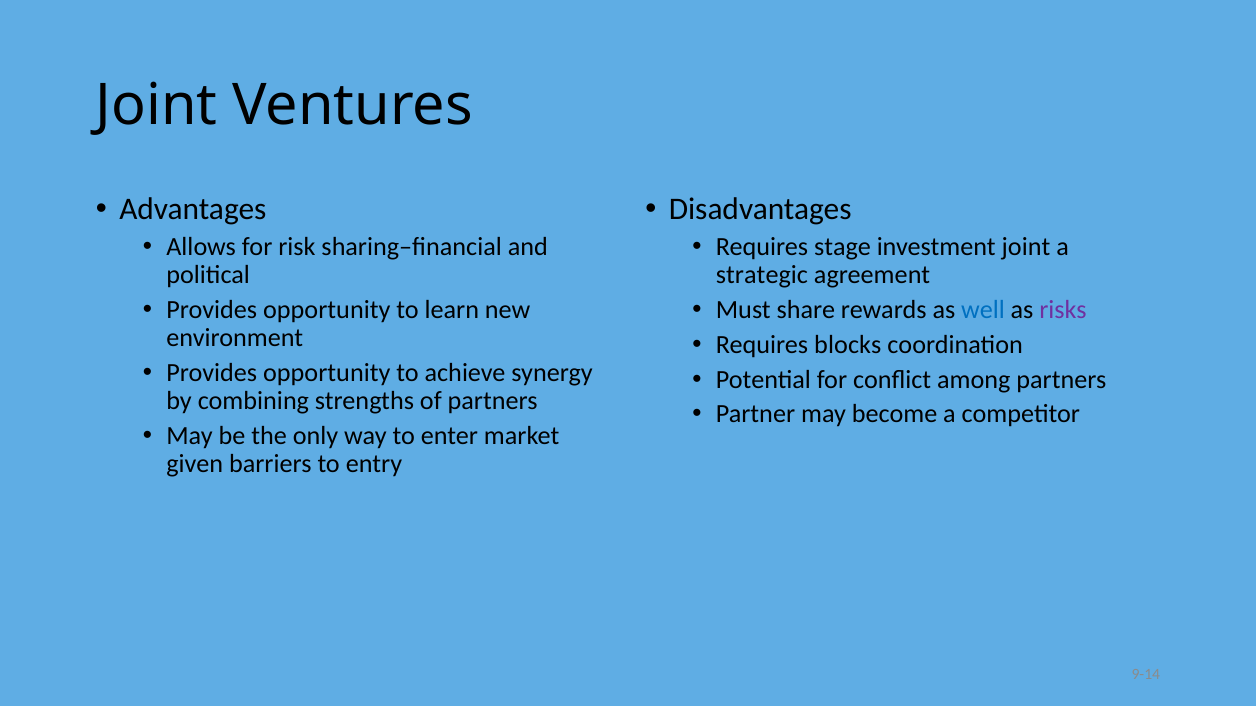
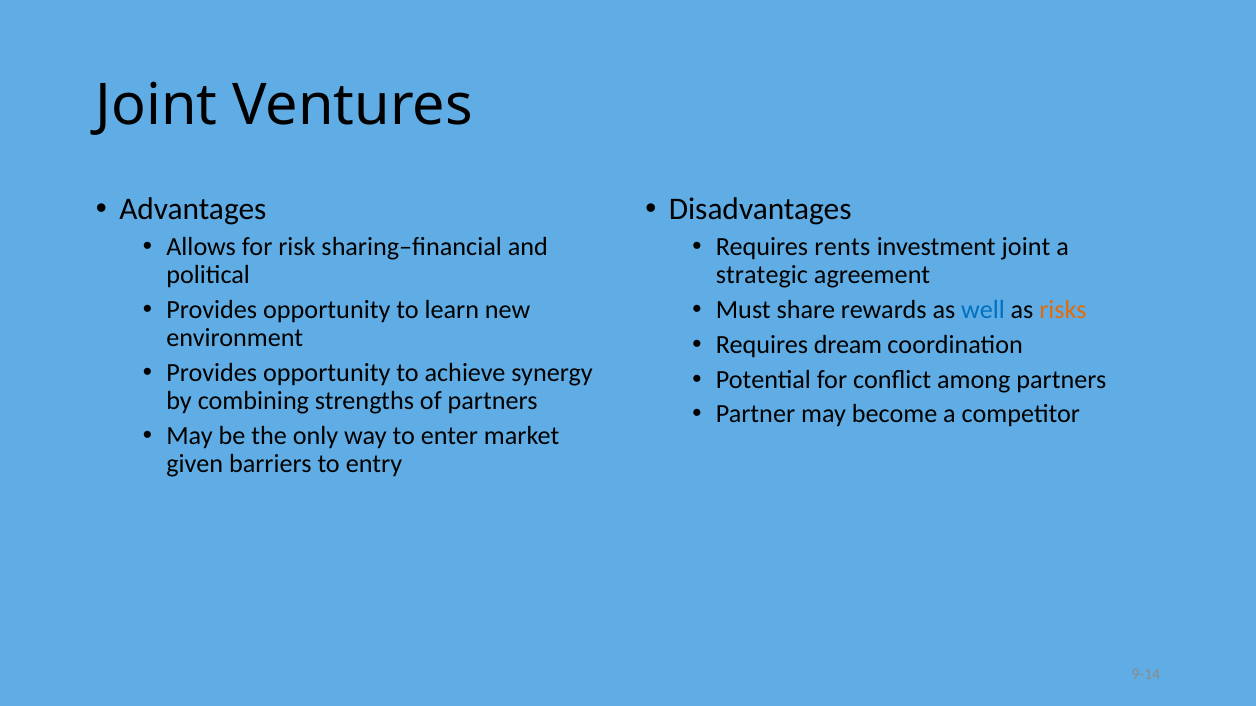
stage: stage -> rents (842, 247)
risks colour: purple -> orange (1063, 310)
blocks: blocks -> dream (848, 345)
